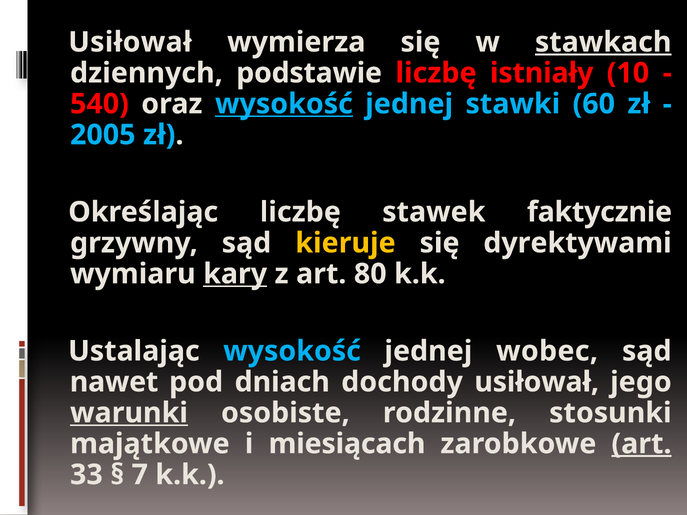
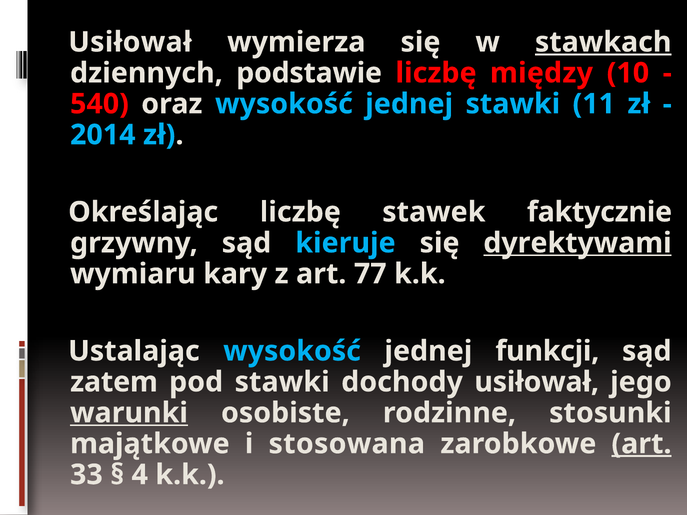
istniały: istniały -> między (541, 73)
wysokość underline: present -> none (284, 104)
60: 60 -> 11 (594, 104)
2005: 2005 -> 2014 (103, 135)
kieruje colour: yellow -> light blue (345, 243)
dyrektywami underline: none -> present (578, 243)
kary underline: present -> none (235, 274)
80: 80 -> 77 (370, 274)
wobec: wobec -> funkcji (547, 351)
nawet: nawet -> zatem (114, 382)
pod dniach: dniach -> stawki (282, 382)
miesiącach: miesiącach -> stosowana (347, 444)
7: 7 -> 4 (140, 475)
